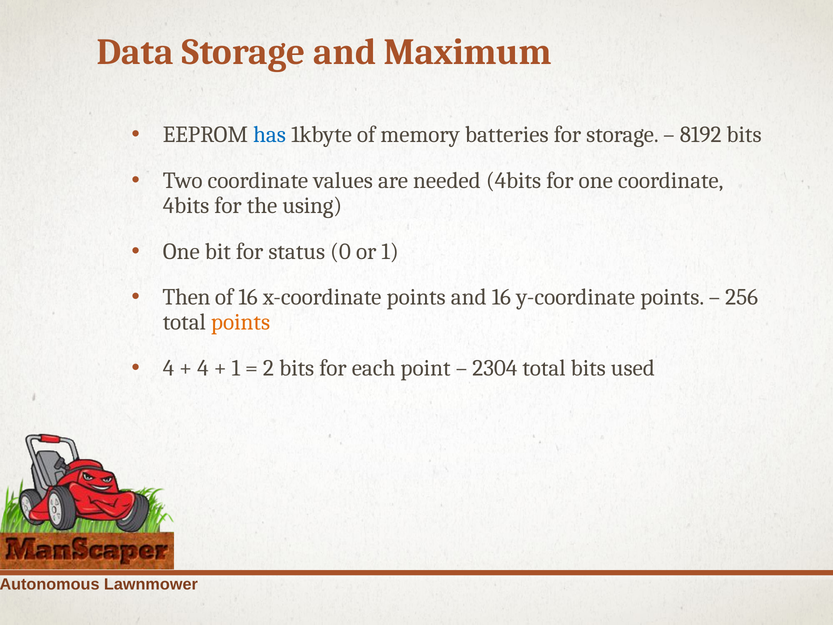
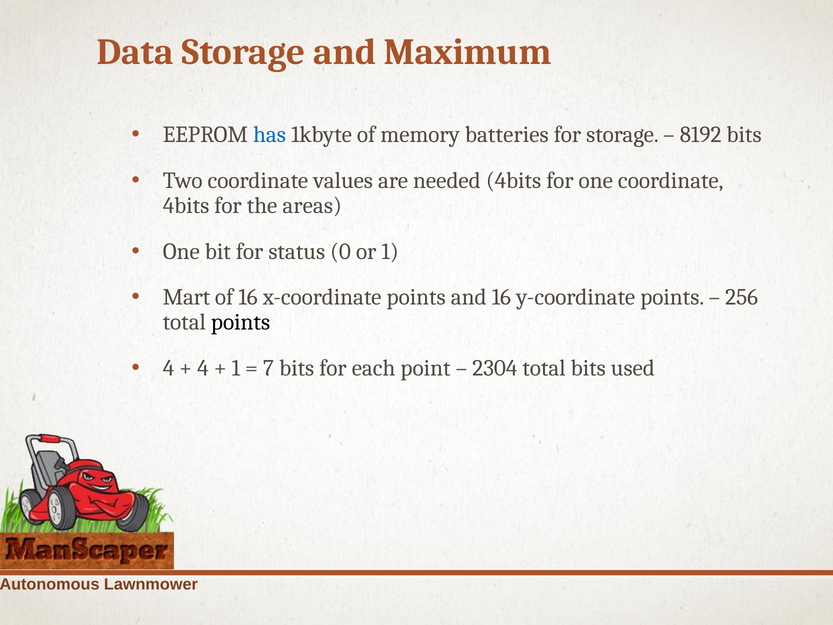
using: using -> areas (312, 205)
Then: Then -> Mart (186, 297)
points colour: orange -> black (241, 322)
2: 2 -> 7 (268, 368)
